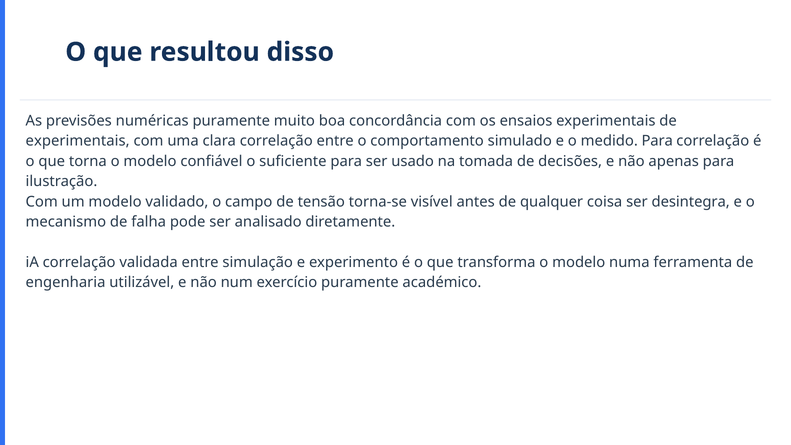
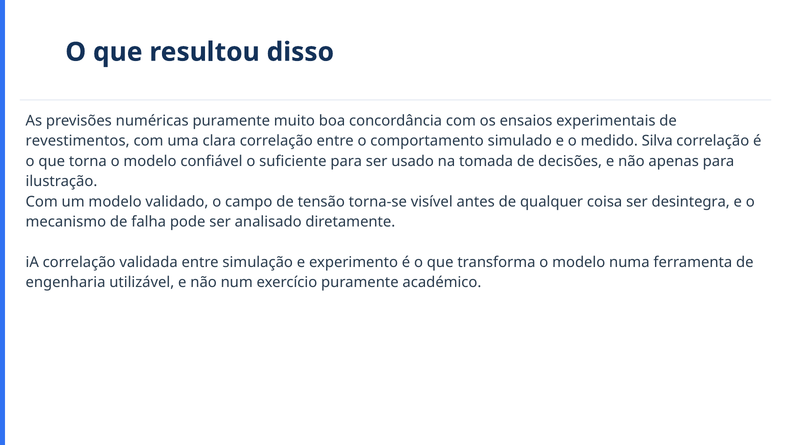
experimentais: experimentais -> revestimentos (78, 141)
medido Para: Para -> Silva (657, 141)
